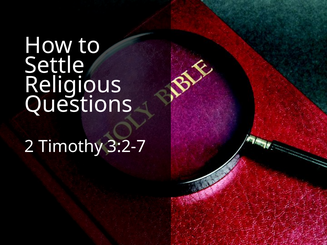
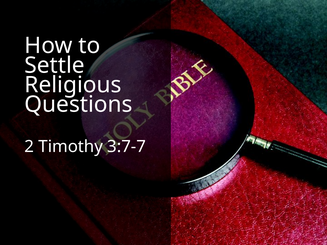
3:2-7: 3:2-7 -> 3:7-7 (127, 147)
